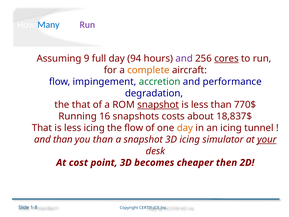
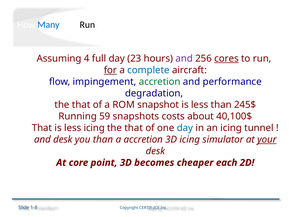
Run colour: purple -> black (87, 25)
9: 9 -> 4 (87, 58)
94: 94 -> 23 (134, 58)
for underline: none -> present (110, 70)
complete colour: orange -> blue (148, 70)
snapshot underline: present -> none (158, 105)
770$: 770$ -> 245$ (245, 105)
16: 16 -> 59 (105, 116)
18,837$: 18,837$ -> 40,100$ (234, 116)
flow: flow -> that (134, 128)
day colour: orange -> blue (185, 128)
and than: than -> desk (63, 139)
a snapshot: snapshot -> accretion (143, 139)
cost: cost -> core (78, 162)
then: then -> each (227, 162)
